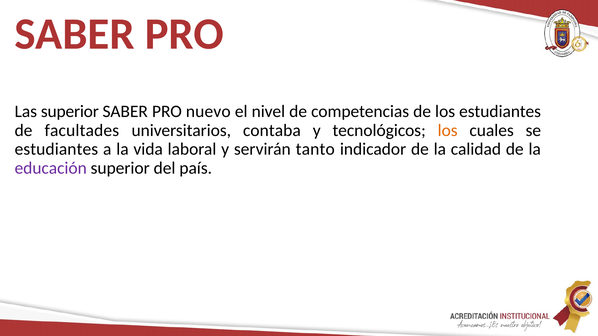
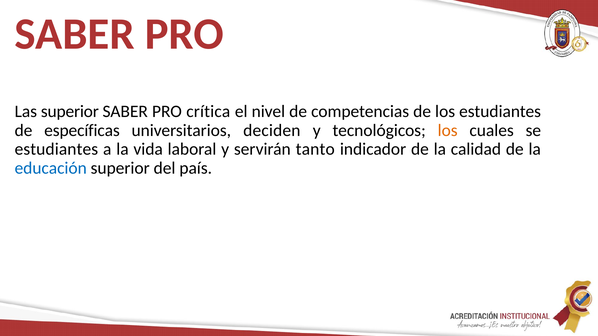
nuevo: nuevo -> crítica (208, 112)
facultades: facultades -> específicas (82, 130)
contaba: contaba -> deciden (272, 130)
educación colour: purple -> blue (51, 168)
